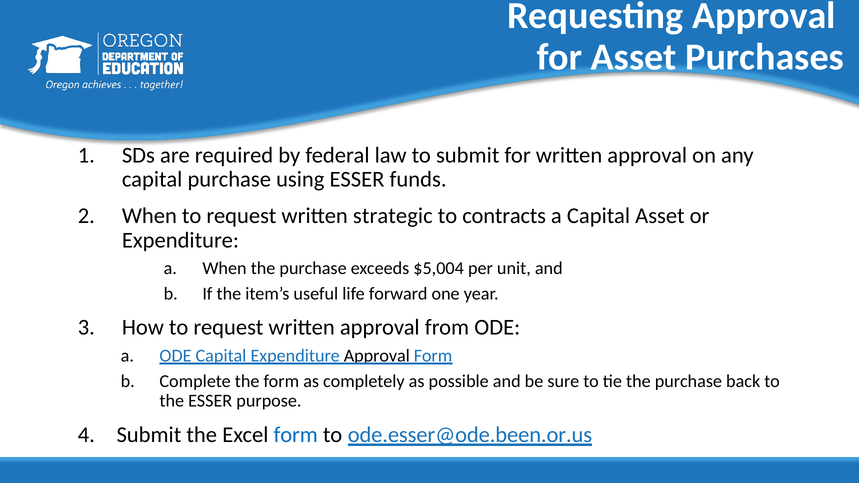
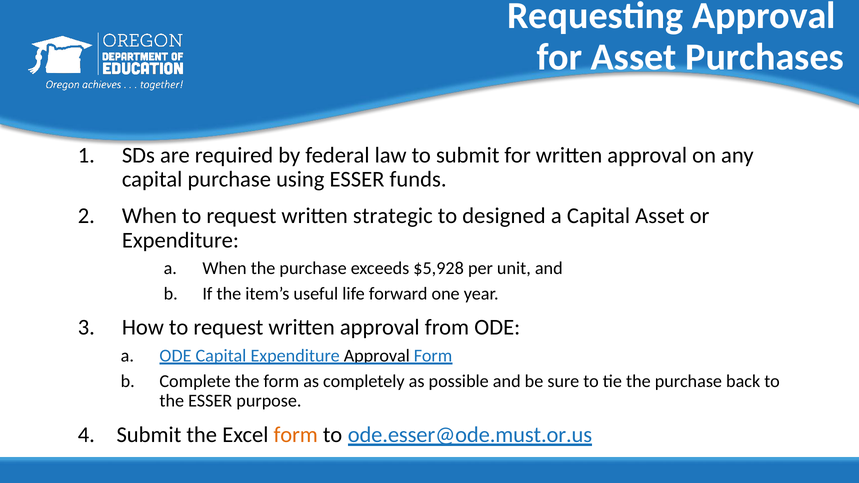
contracts: contracts -> designed (504, 216)
$5,004: $5,004 -> $5,928 (439, 268)
form colour: blue -> orange (296, 435)
ode.esser@ode.been.or.us: ode.esser@ode.been.or.us -> ode.esser@ode.must.or.us (470, 435)
